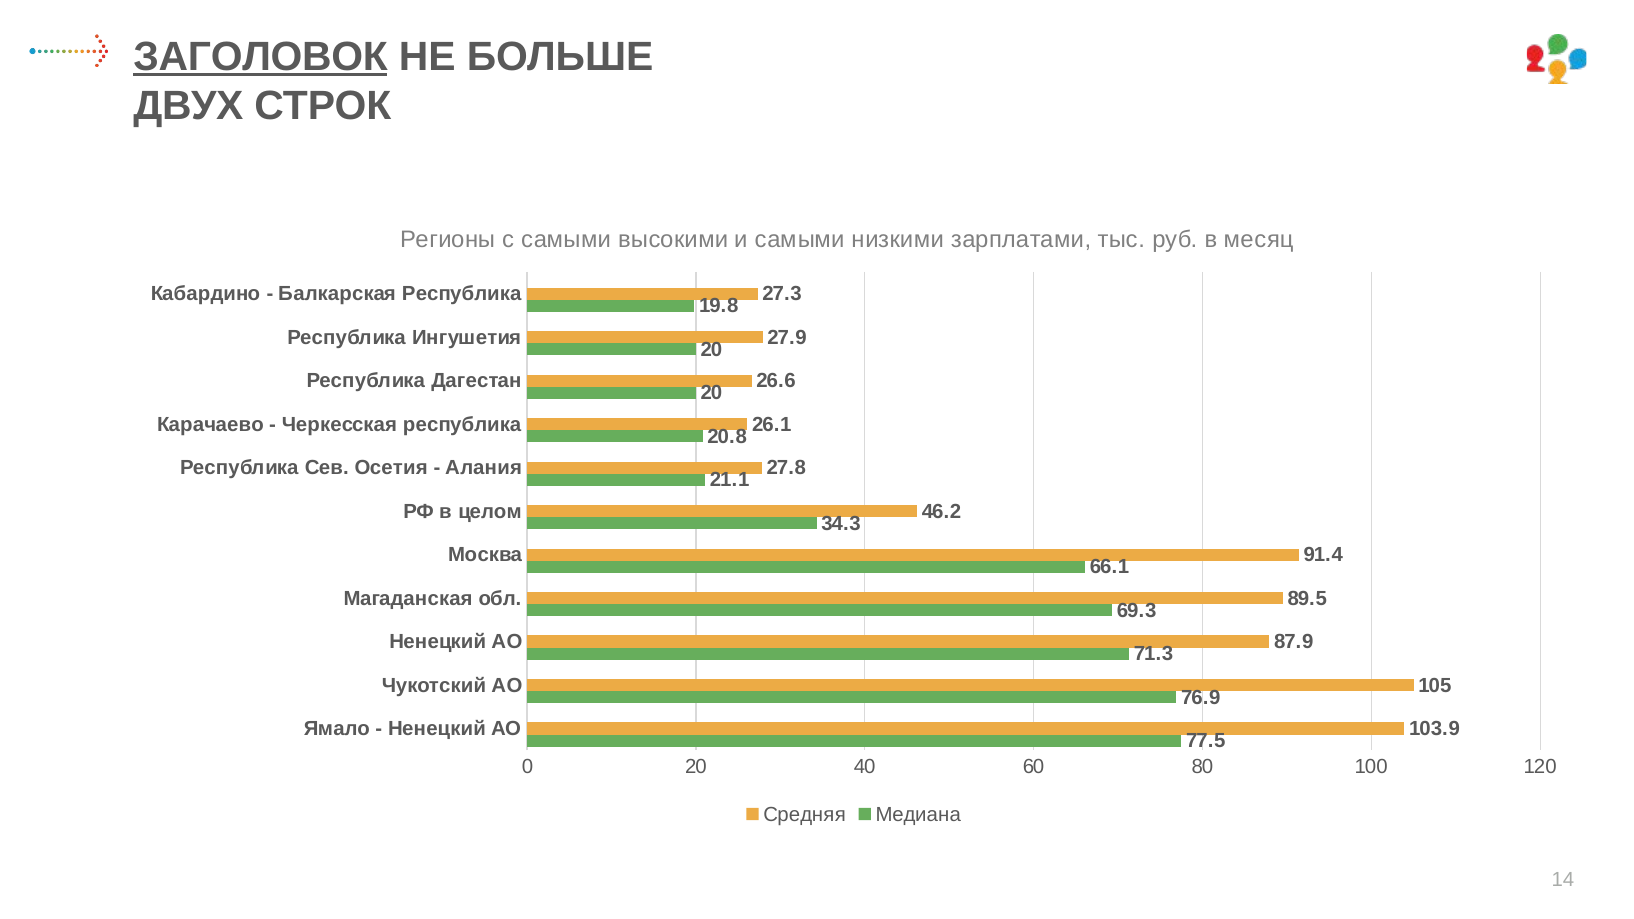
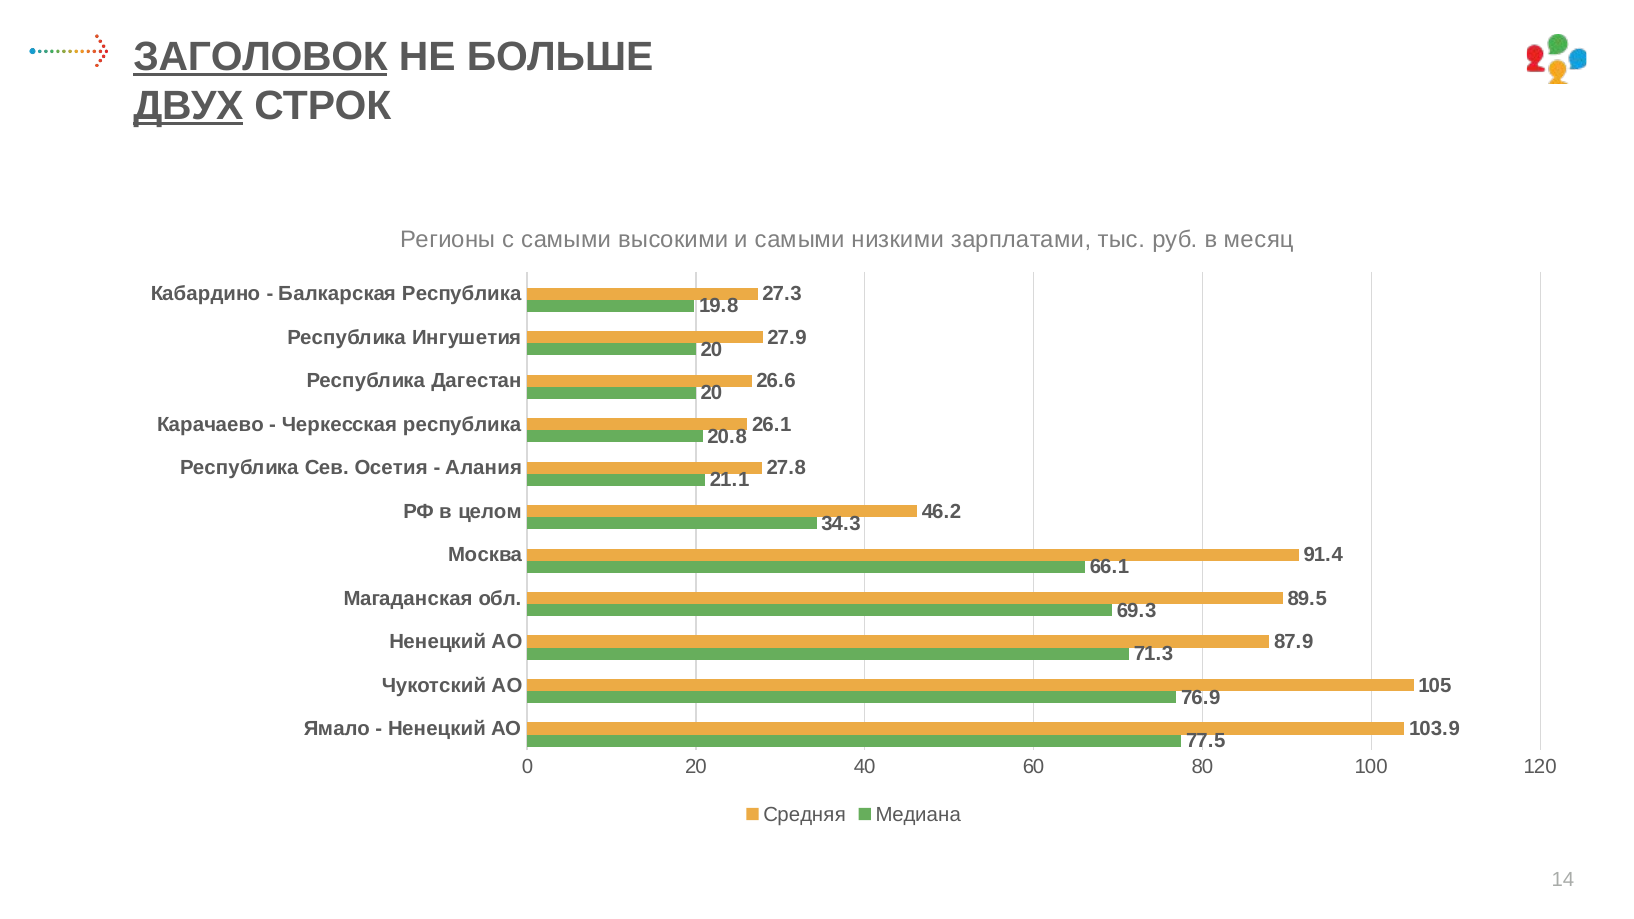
ДВУХ underline: none -> present (188, 106)
